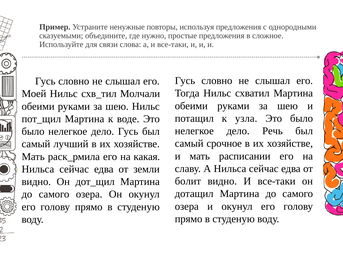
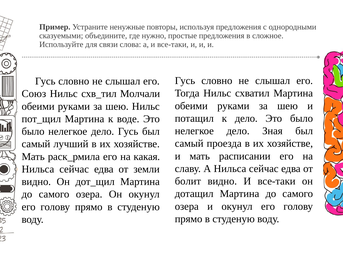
Моей: Моей -> Союз (34, 94)
к узла: узла -> дело (246, 119)
Речь: Речь -> Зная (272, 131)
срочное: срочное -> проезда (224, 144)
